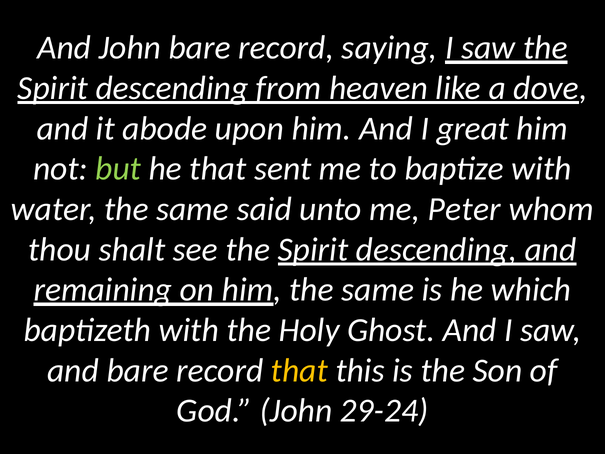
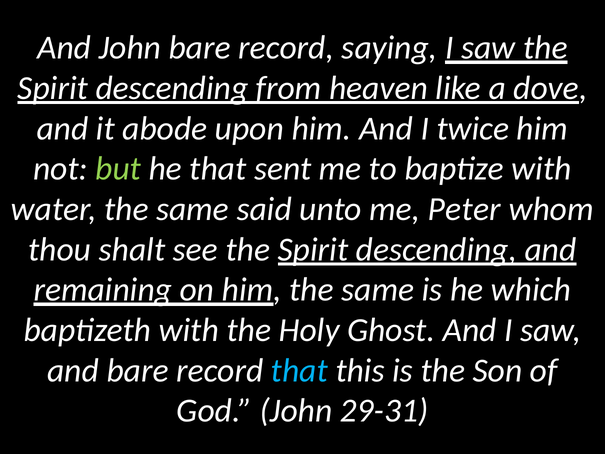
great: great -> twice (473, 128)
that colour: yellow -> light blue (299, 370)
29-24: 29-24 -> 29-31 (384, 411)
